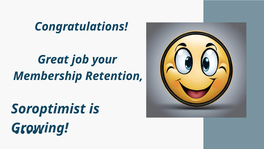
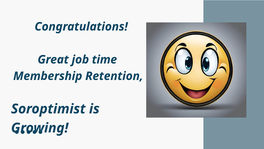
your: your -> time (104, 59)
